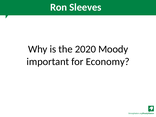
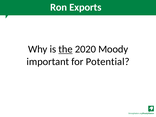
Sleeves: Sleeves -> Exports (85, 7)
the underline: none -> present (65, 49)
Economy: Economy -> Potential (108, 62)
